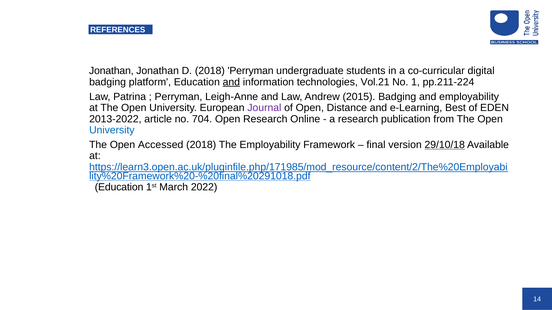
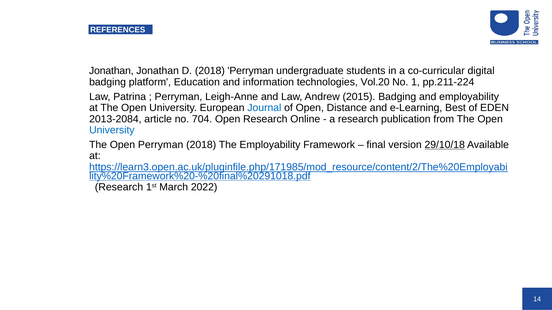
and underline: present -> none (231, 82)
Vol.21: Vol.21 -> Vol.20 (375, 82)
Journal colour: purple -> blue (264, 108)
2013-2022: 2013-2022 -> 2013-2084 (115, 119)
Open Accessed: Accessed -> Perryman (161, 145)
Education: Education -> Research (119, 187)
